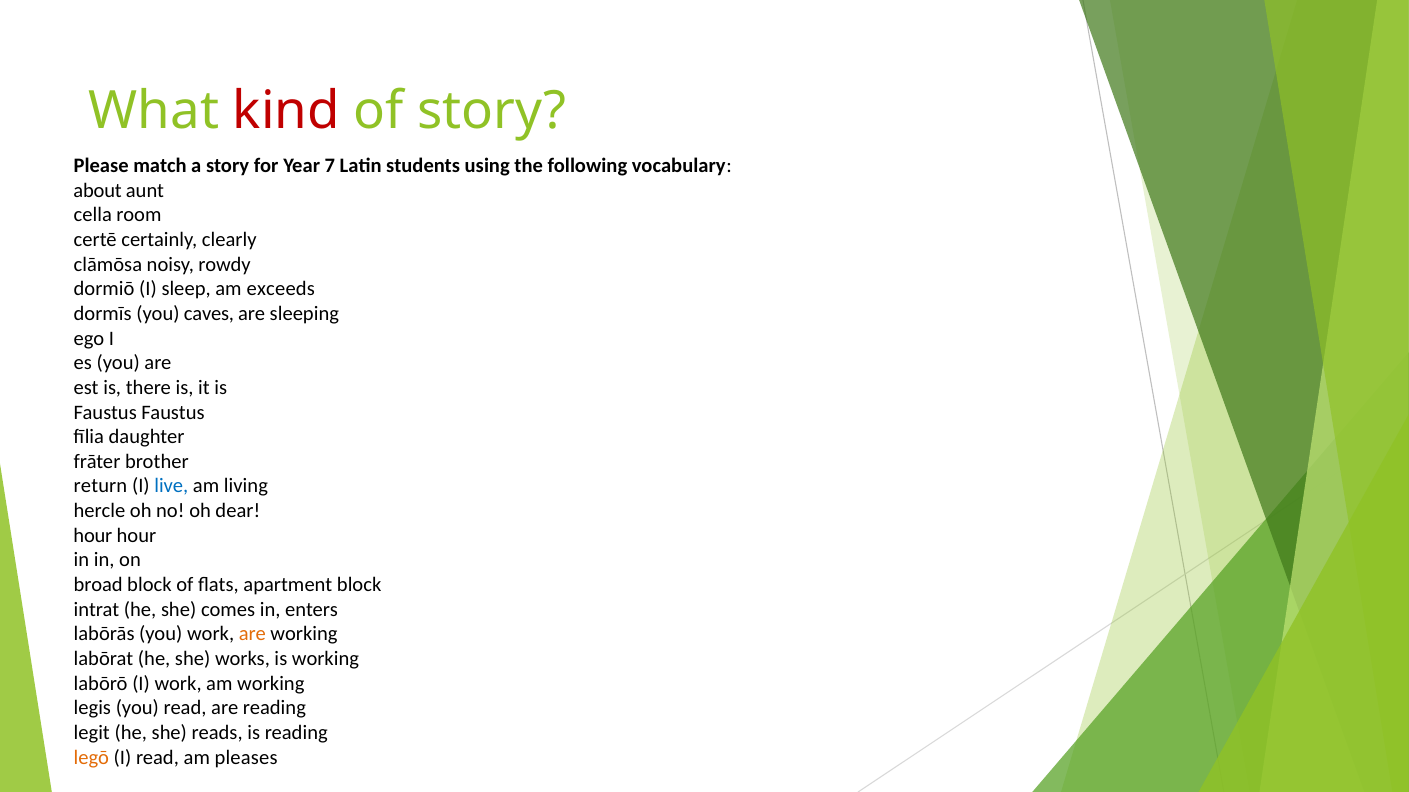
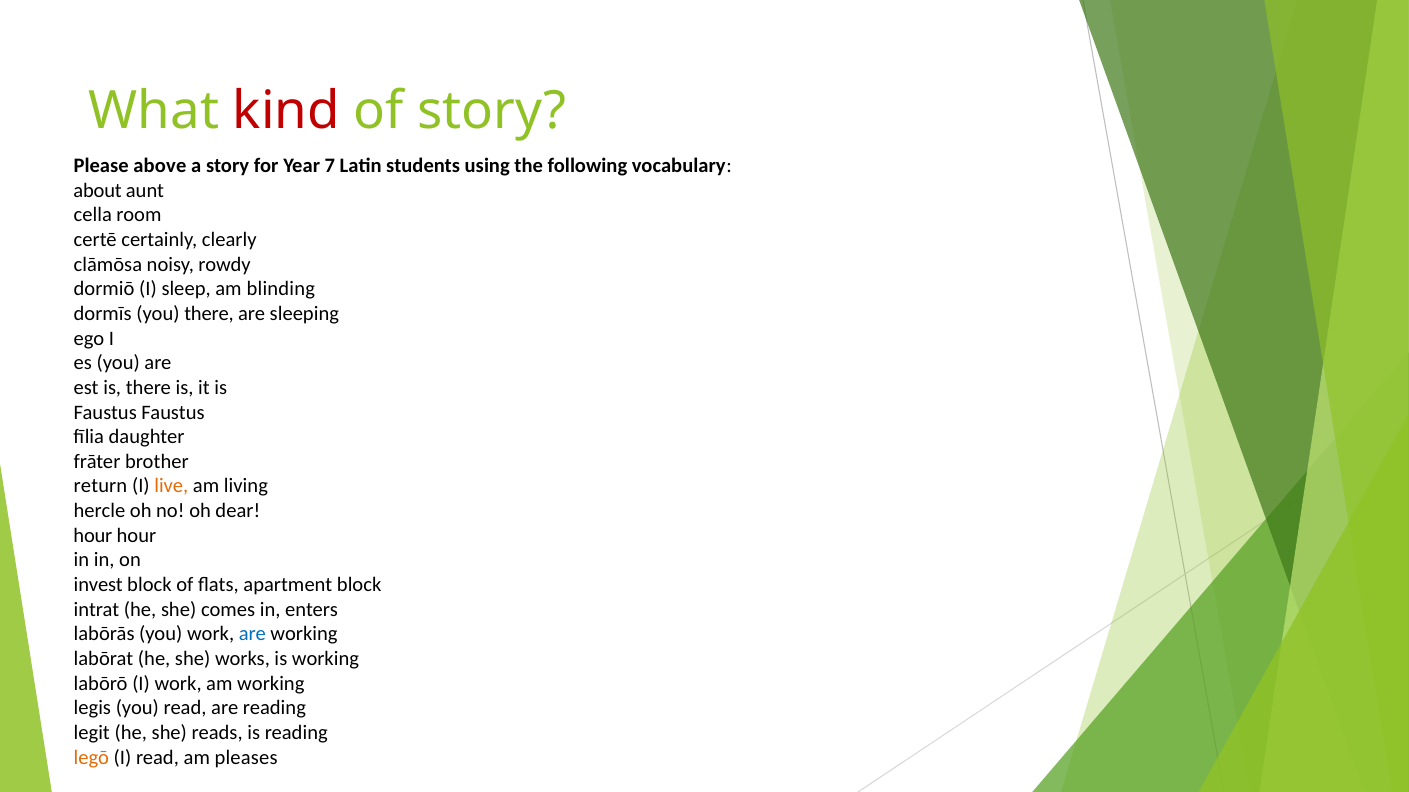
match: match -> above (160, 166)
exceeds: exceeds -> blinding (281, 289)
you caves: caves -> there (209, 314)
live colour: blue -> orange (171, 487)
broad: broad -> invest (98, 585)
are colour: orange -> blue (252, 635)
